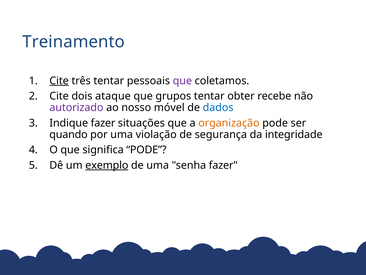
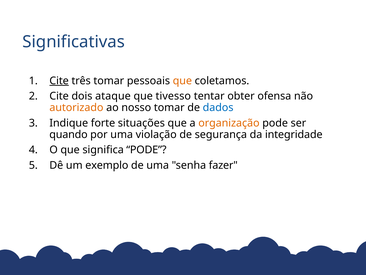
Treinamento: Treinamento -> Significativas (74, 42)
três tentar: tentar -> tomar (109, 81)
que colour: purple -> orange (182, 81)
grupos: grupos -> tivesso (173, 96)
recebe: recebe -> ofensa (274, 96)
autorizado colour: purple -> orange (76, 107)
nosso móvel: móvel -> tomar (169, 107)
Indique fazer: fazer -> forte (103, 123)
exemplo underline: present -> none (107, 165)
